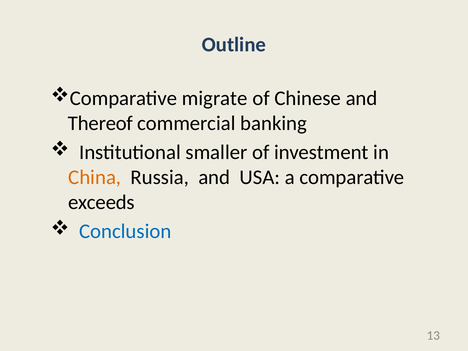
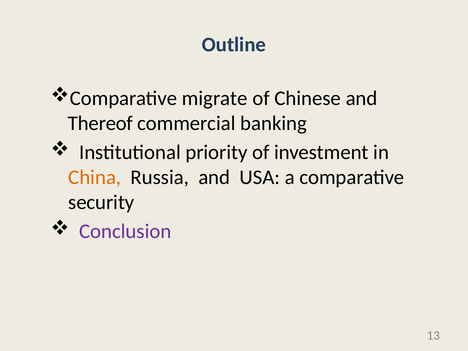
smaller: smaller -> priority (216, 152)
exceeds: exceeds -> security (101, 202)
Conclusion colour: blue -> purple (125, 231)
